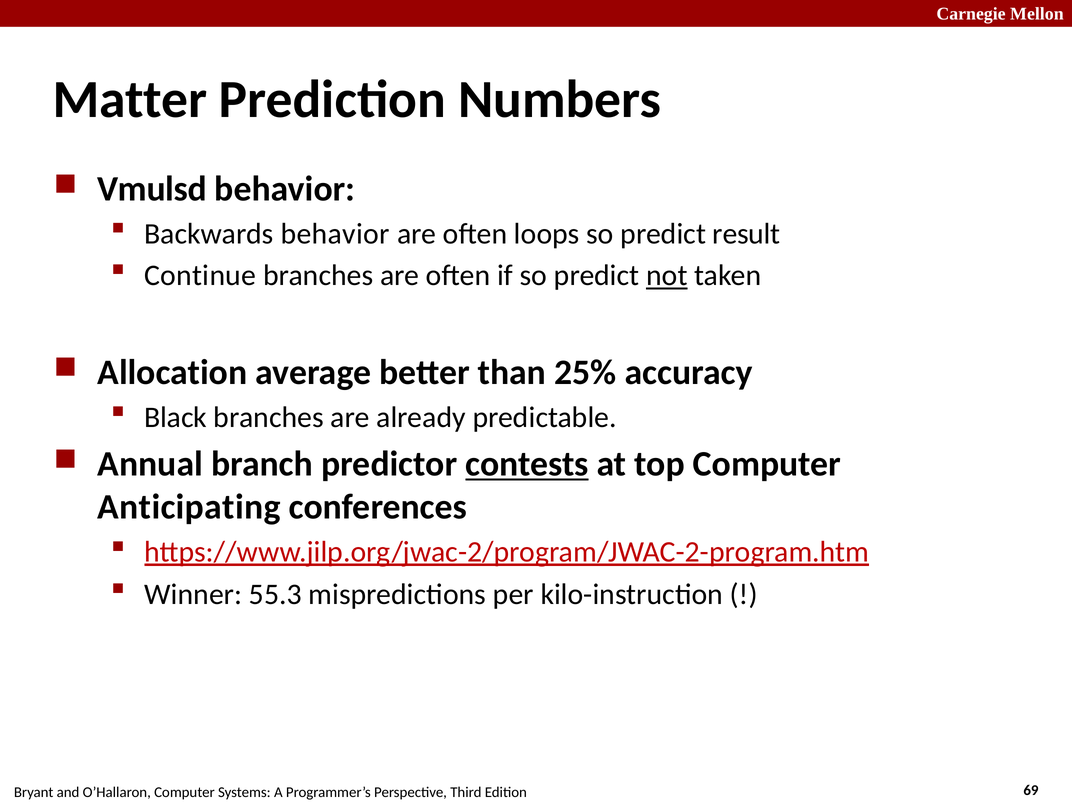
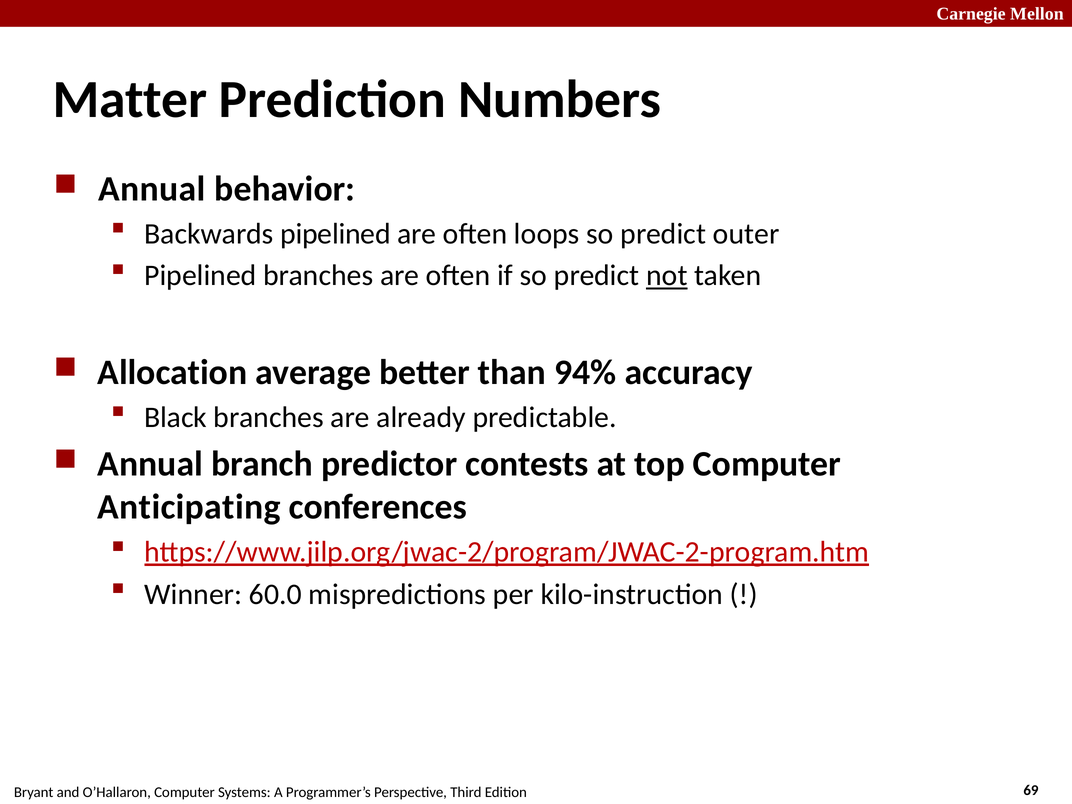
Vmulsd: Vmulsd -> Annual (152, 189)
Backwards behavior: behavior -> pipelined (335, 234)
result: result -> outer (746, 234)
Continue: Continue -> Pipelined (200, 276)
25%: 25% -> 94% (585, 372)
contests underline: present -> none (527, 464)
55.3: 55.3 -> 60.0 (275, 594)
